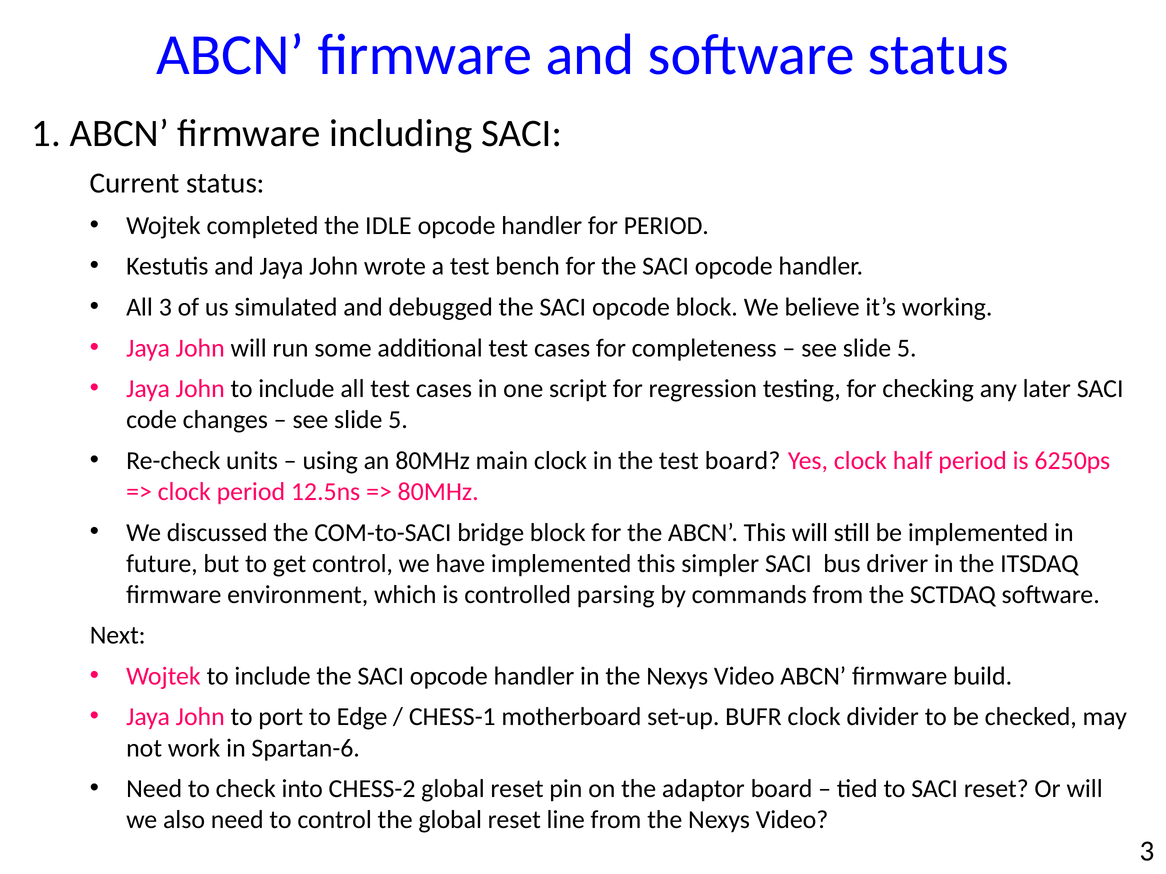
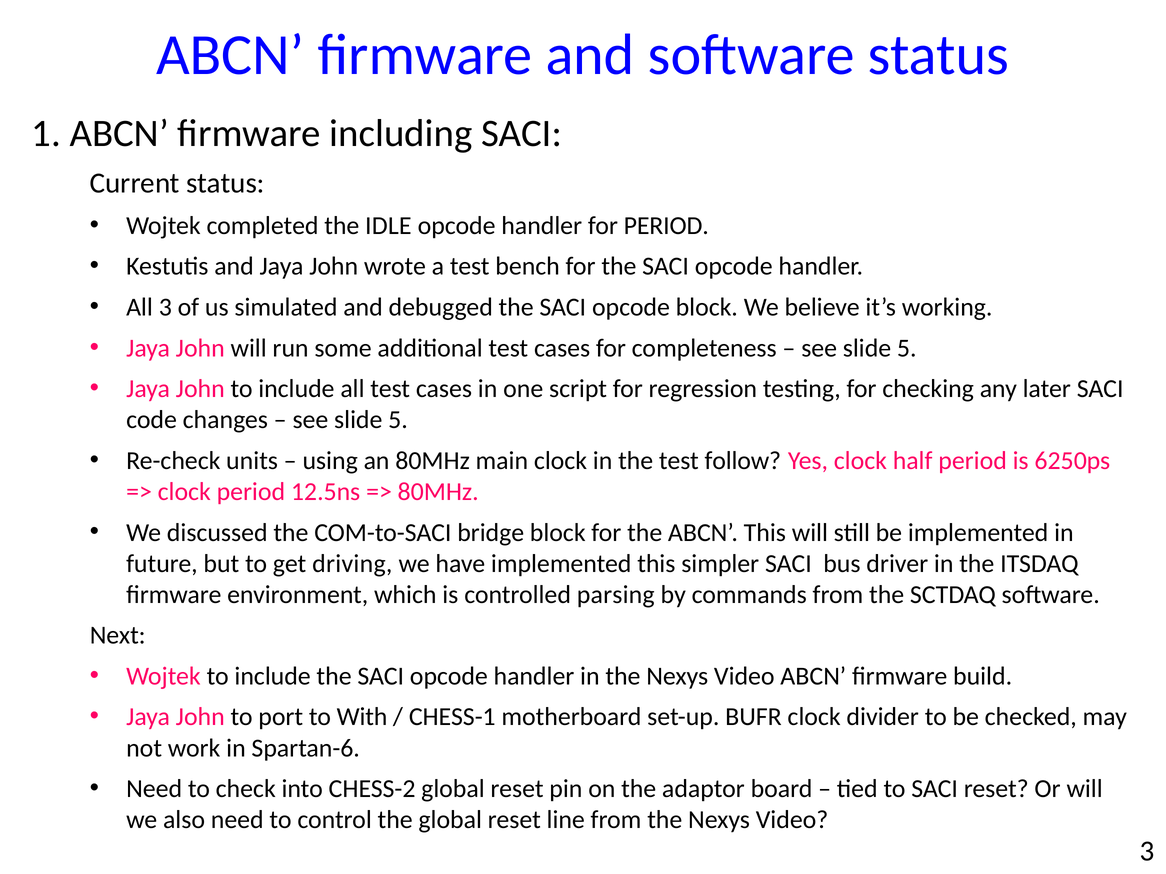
test board: board -> follow (743, 461)
get control: control -> driving (352, 564)
Edge: Edge -> With (362, 717)
